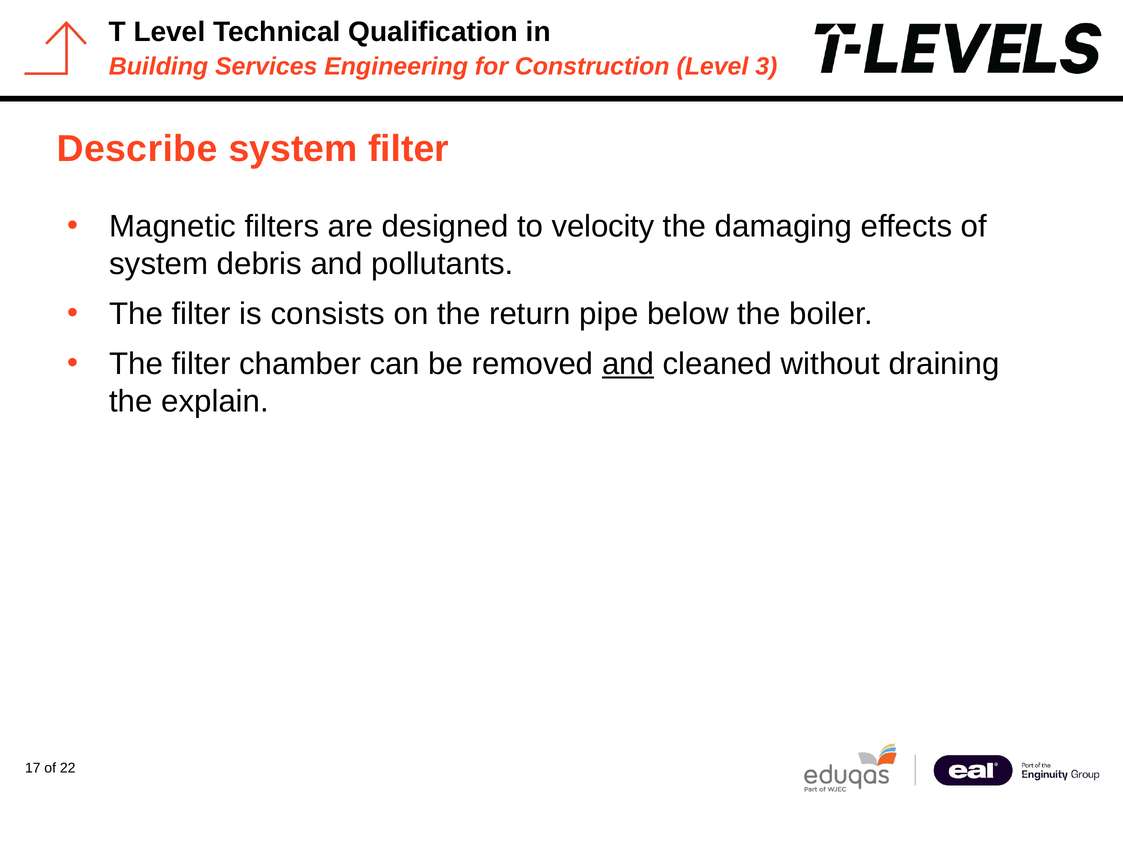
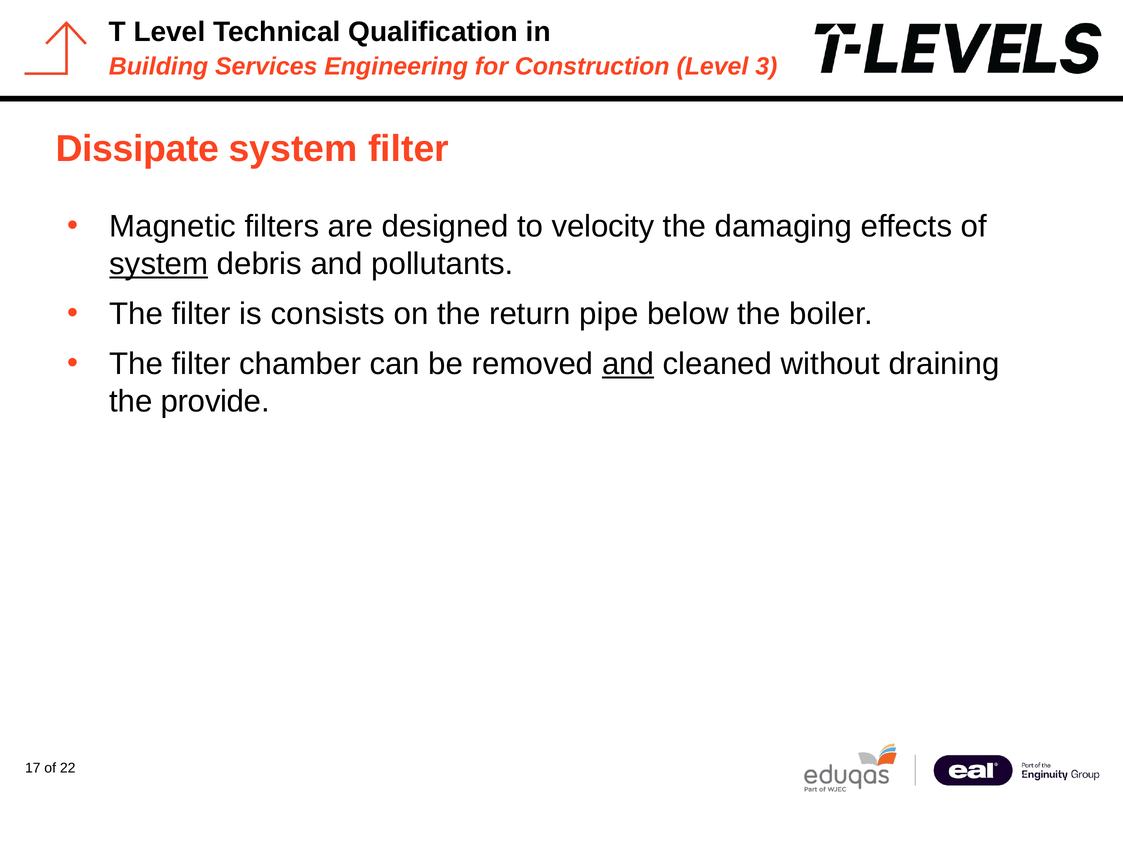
Describe: Describe -> Dissipate (137, 149)
system underline: none -> present (159, 264)
explain: explain -> provide (215, 401)
